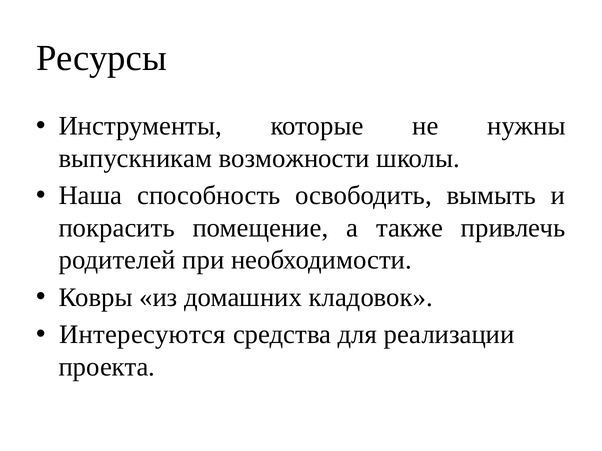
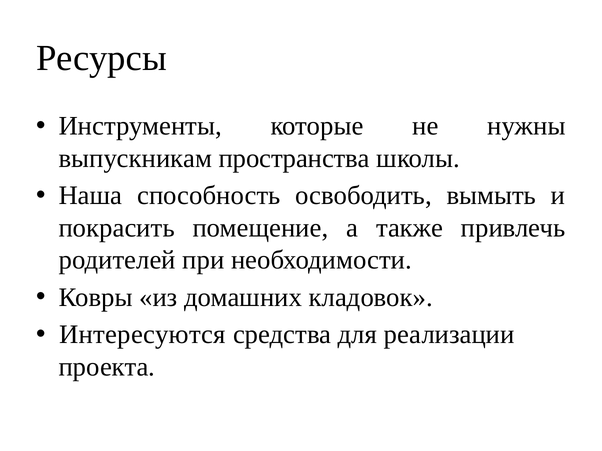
возможности: возможности -> пространства (294, 158)
